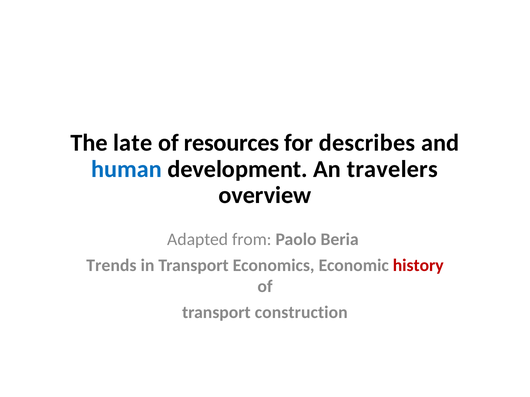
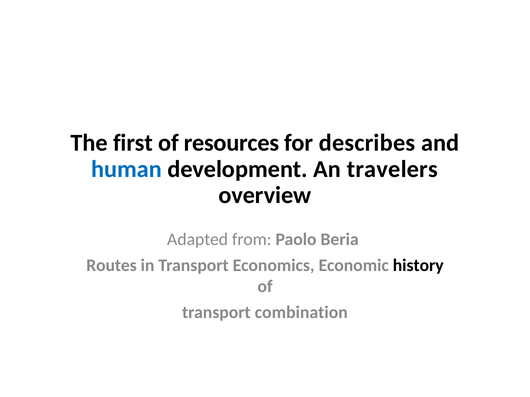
late: late -> first (133, 143)
Trends: Trends -> Routes (112, 266)
history colour: red -> black (418, 266)
construction: construction -> combination (301, 313)
